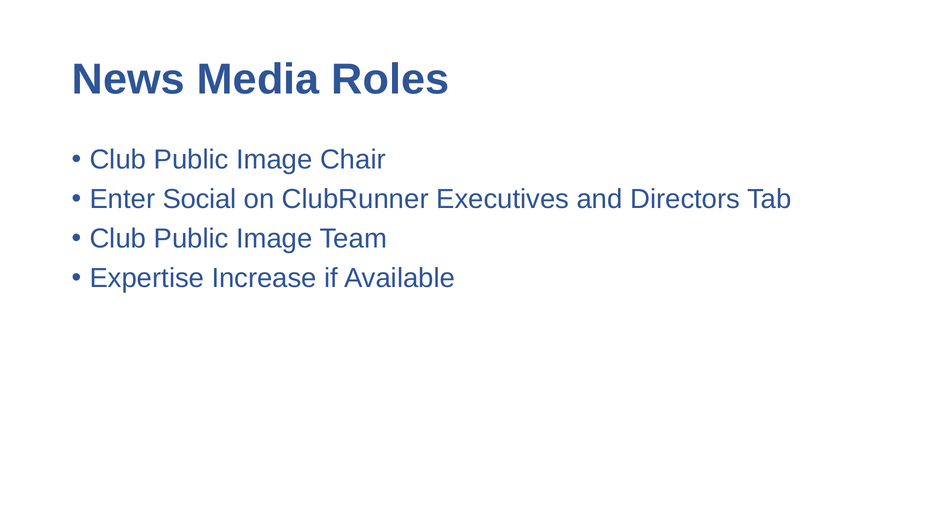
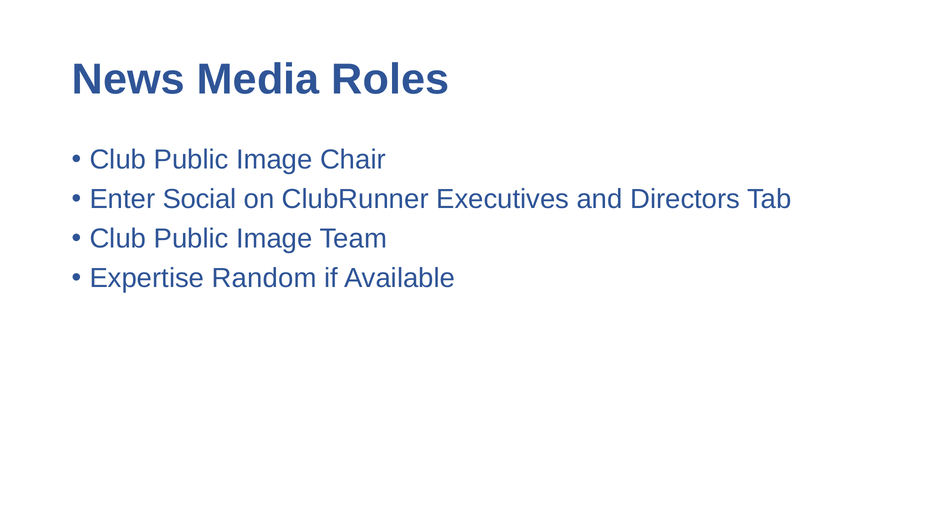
Increase: Increase -> Random (264, 278)
